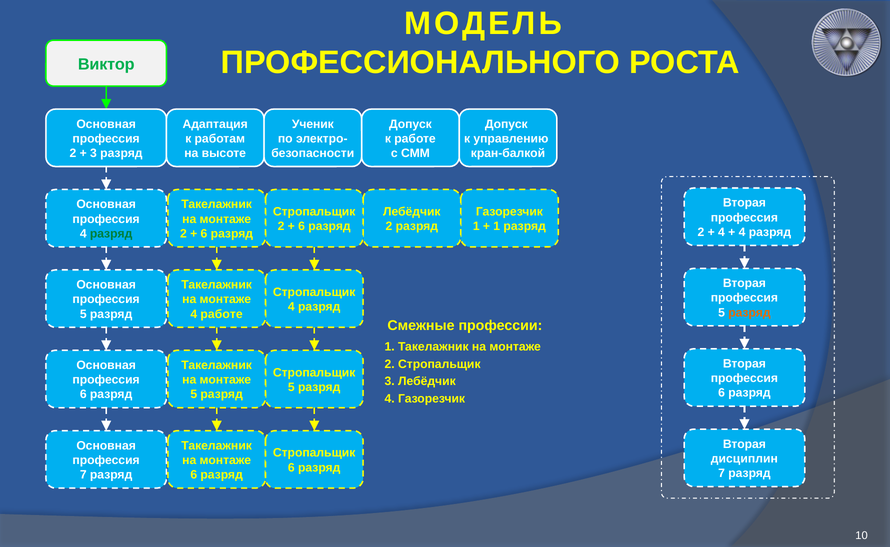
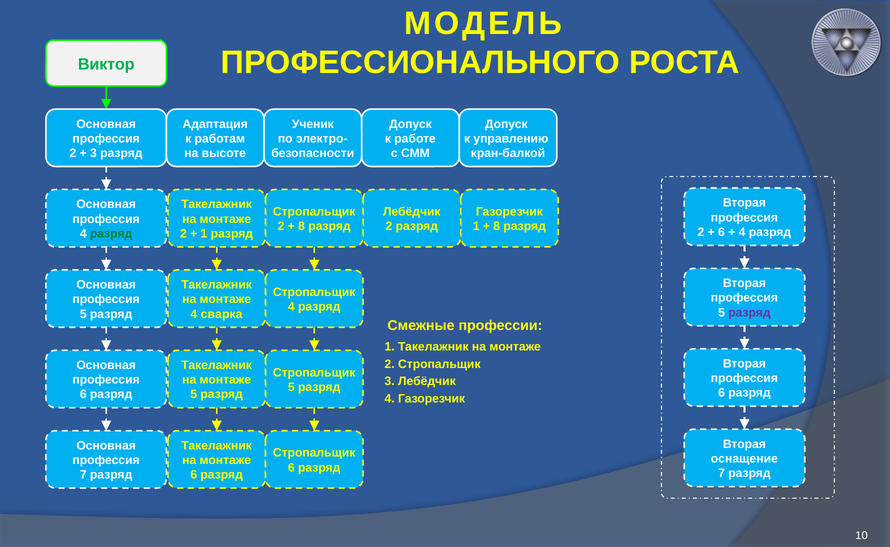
6: 6 -> 8 (302, 226)
1: 1 -> 8 (497, 226)
4: 4 -> 6 (721, 232)
6: 6 -> 1 (204, 234)
разряд colour: orange -> purple (749, 312)
4 работе: работе -> сварка (222, 314)
дисциплин: дисциплин -> оснащение (744, 459)
